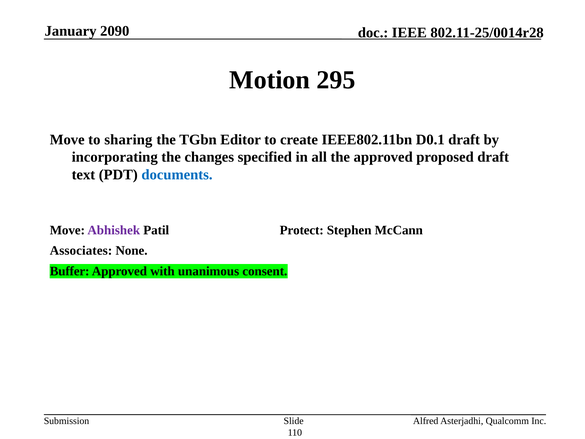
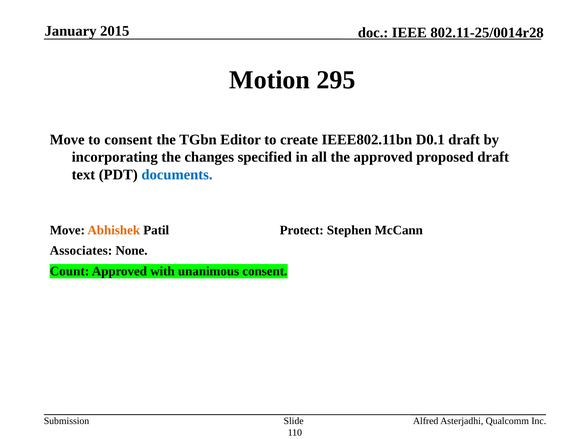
2090: 2090 -> 2015 (115, 31)
to sharing: sharing -> consent (128, 139)
Abhishek colour: purple -> orange (114, 230)
Buffer: Buffer -> Count (70, 271)
